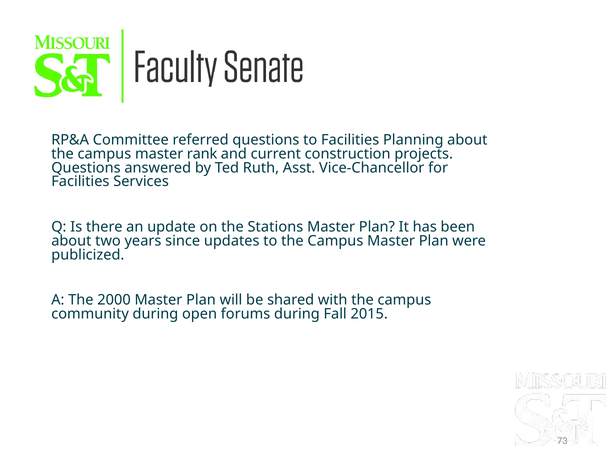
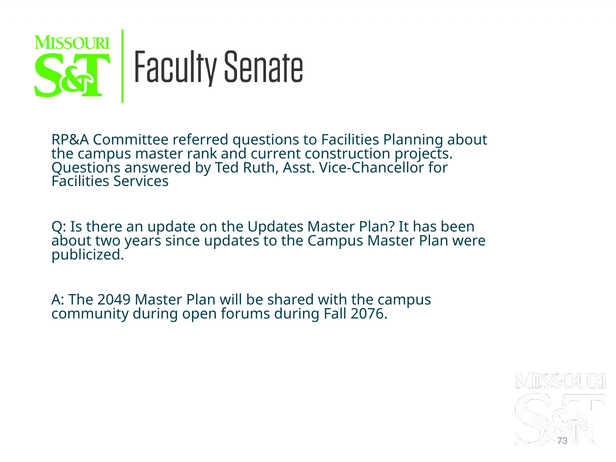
the Stations: Stations -> Updates (276, 227)
2000: 2000 -> 2049 (114, 300)
2015: 2015 -> 2076 (369, 314)
